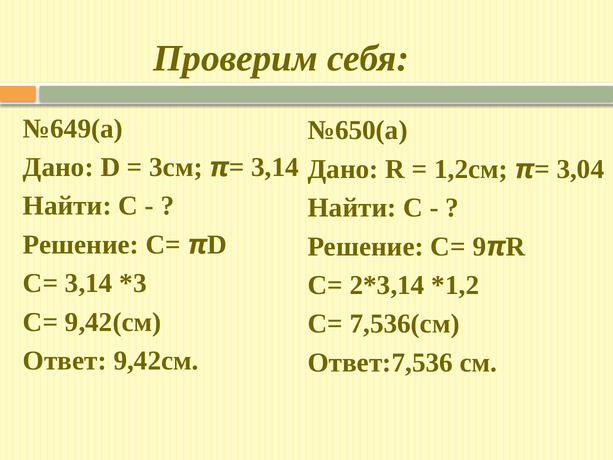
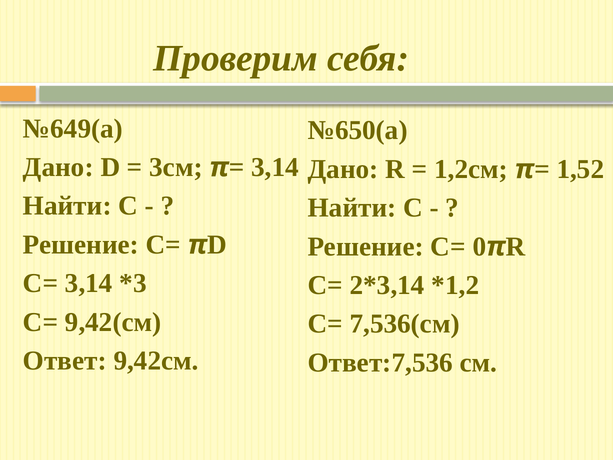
3,04: 3,04 -> 1,52 (580, 169)
9: 9 -> 0 (479, 246)
